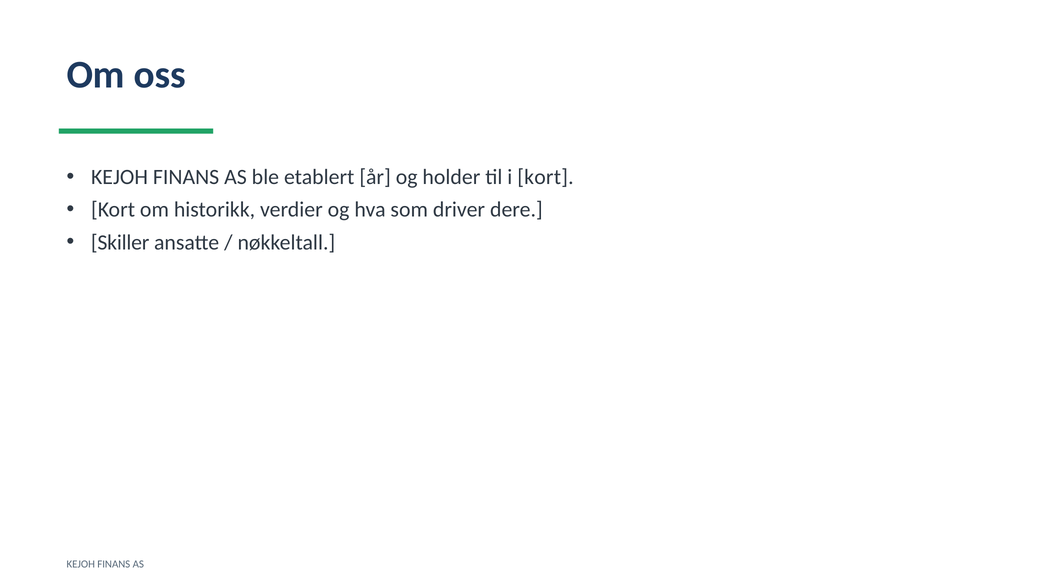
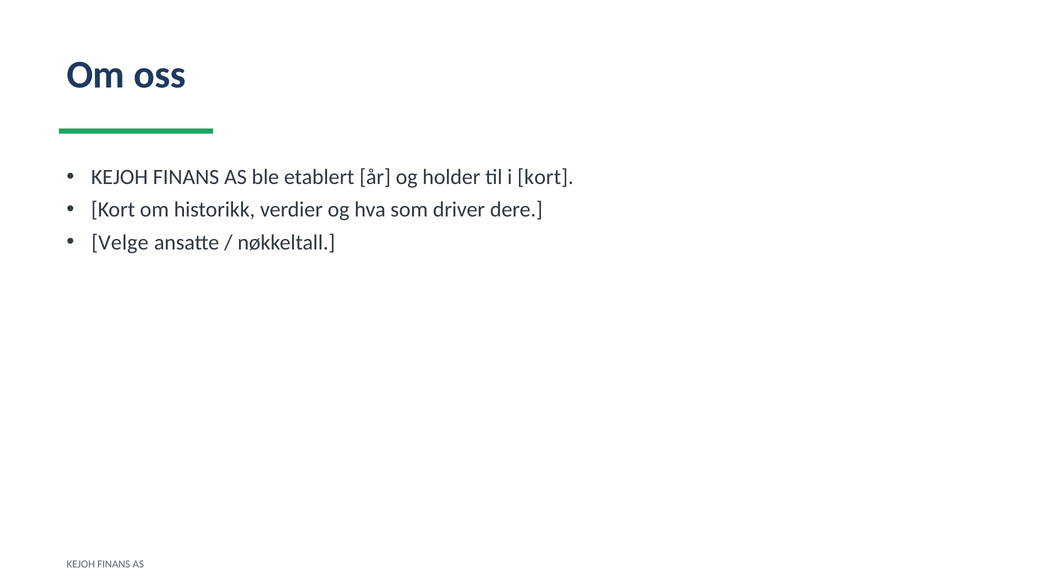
Skiller: Skiller -> Velge (120, 243)
